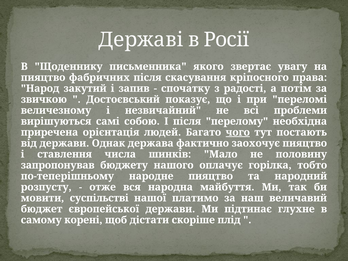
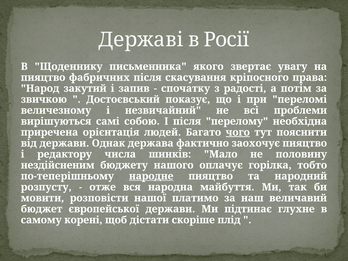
постають: постають -> пояснити (302, 132)
ставлення: ставлення -> редактору (65, 154)
запропонував: запропонував -> нездійсненим (58, 165)
народне underline: none -> present (151, 176)
суспільстві: суспільстві -> розповісти (99, 198)
